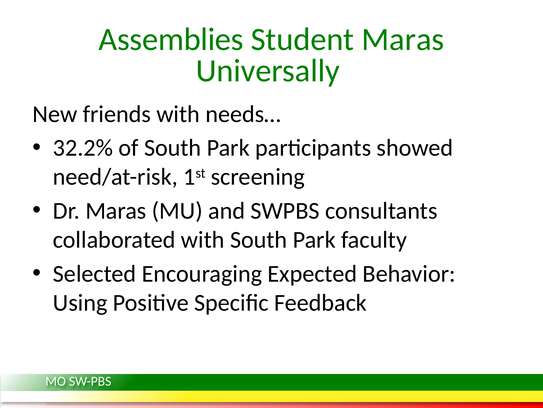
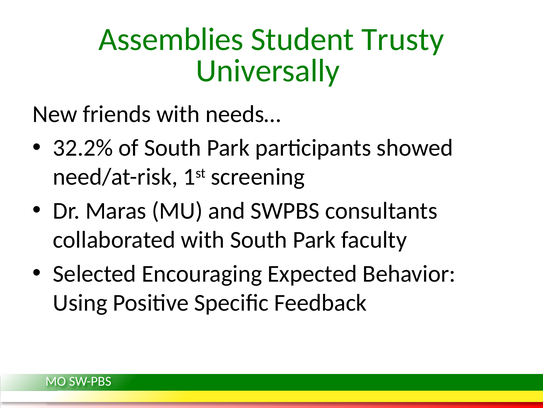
Student Maras: Maras -> Trusty (403, 40)
